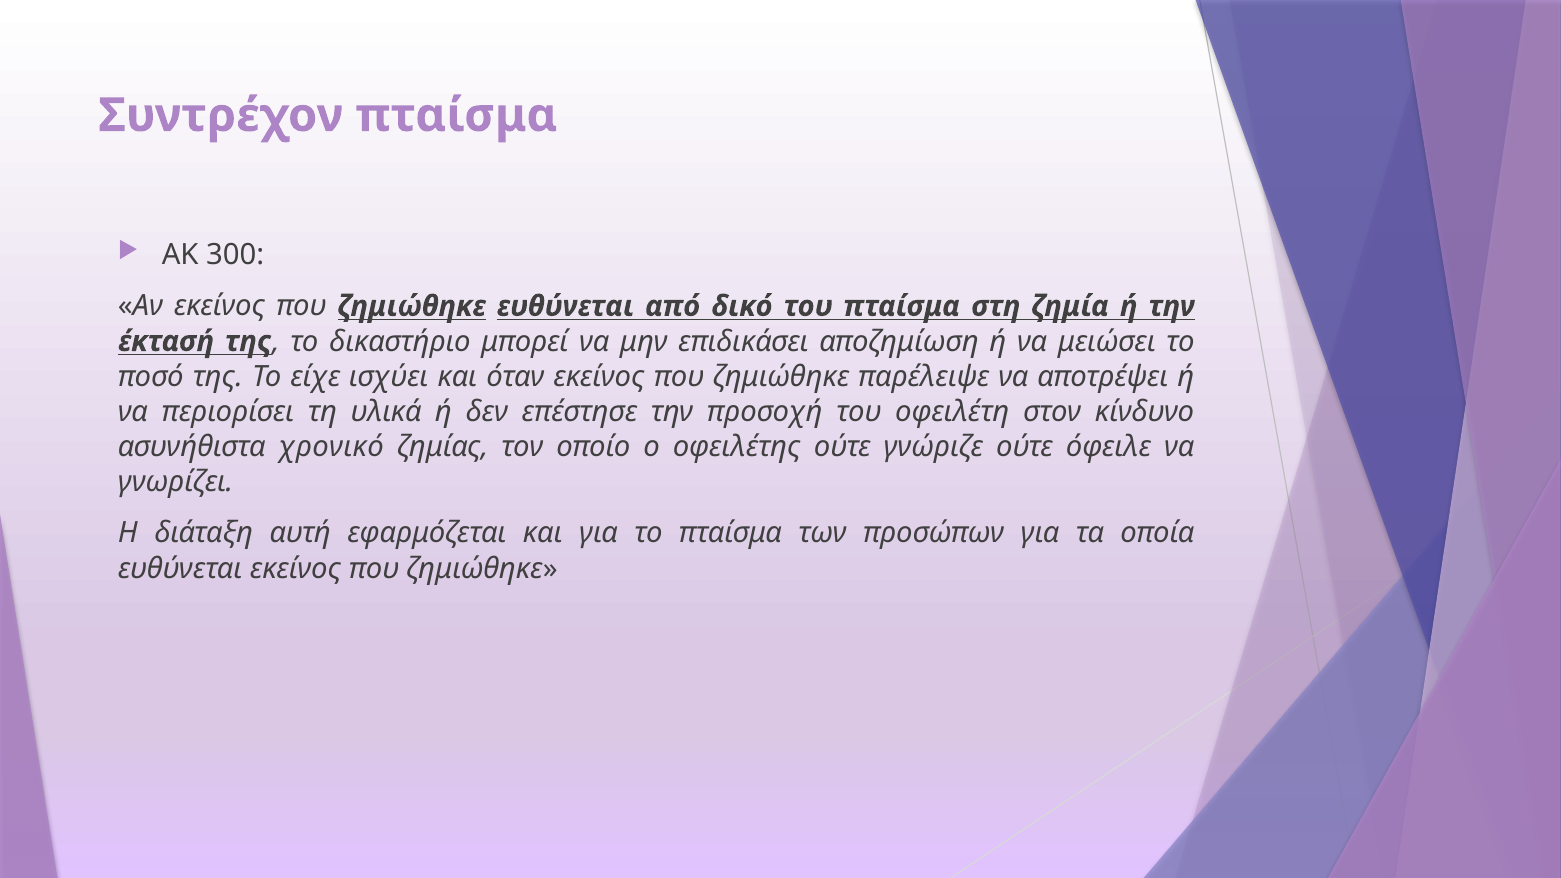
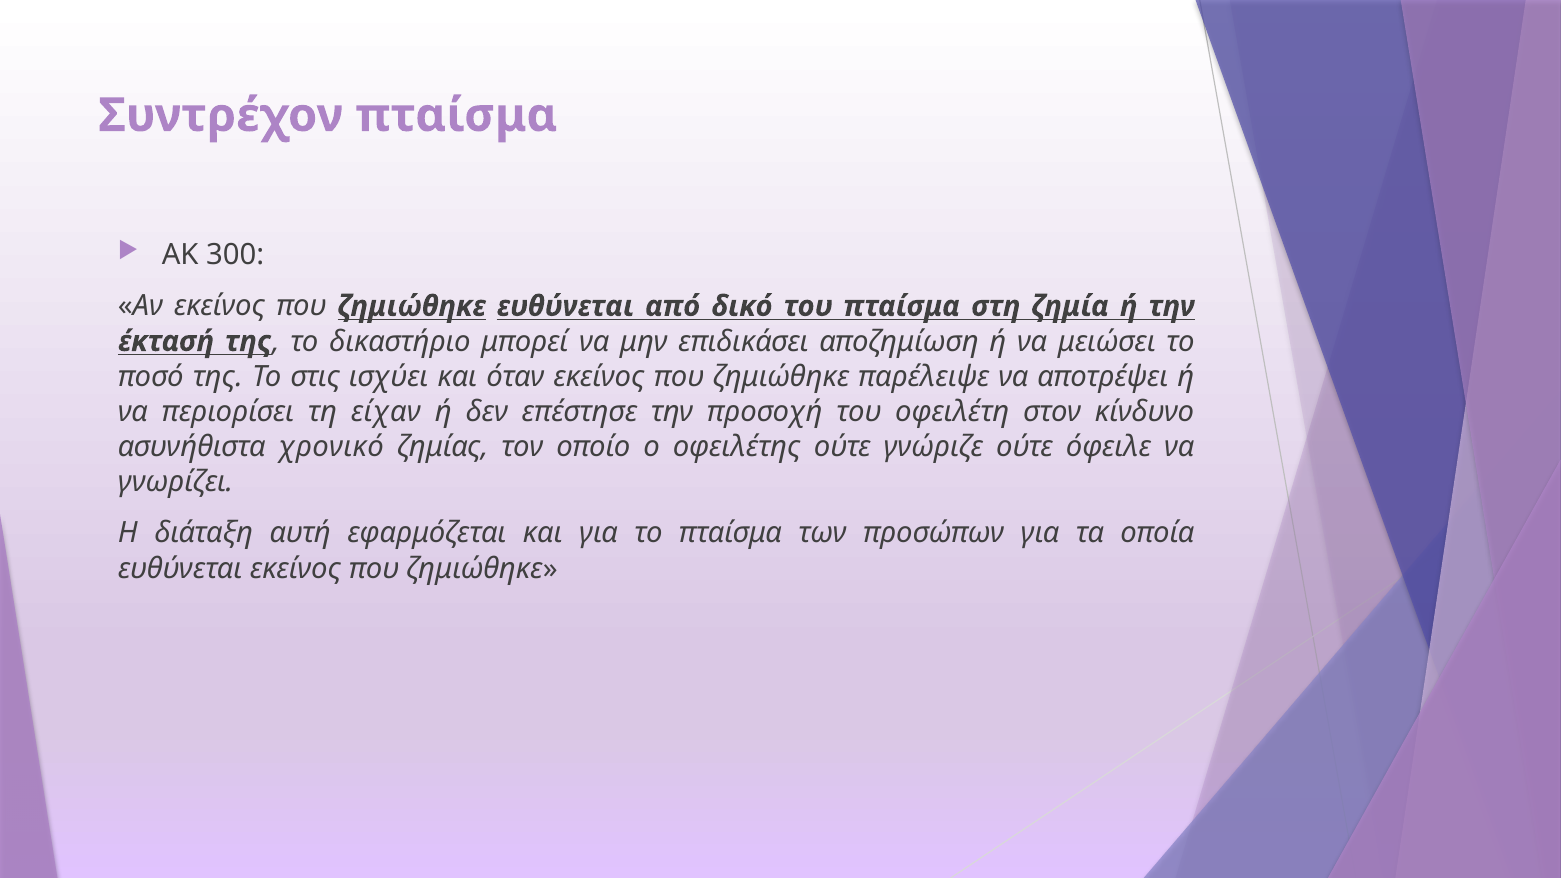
είχε: είχε -> στις (315, 377)
υλικά: υλικά -> είχαν (386, 412)
